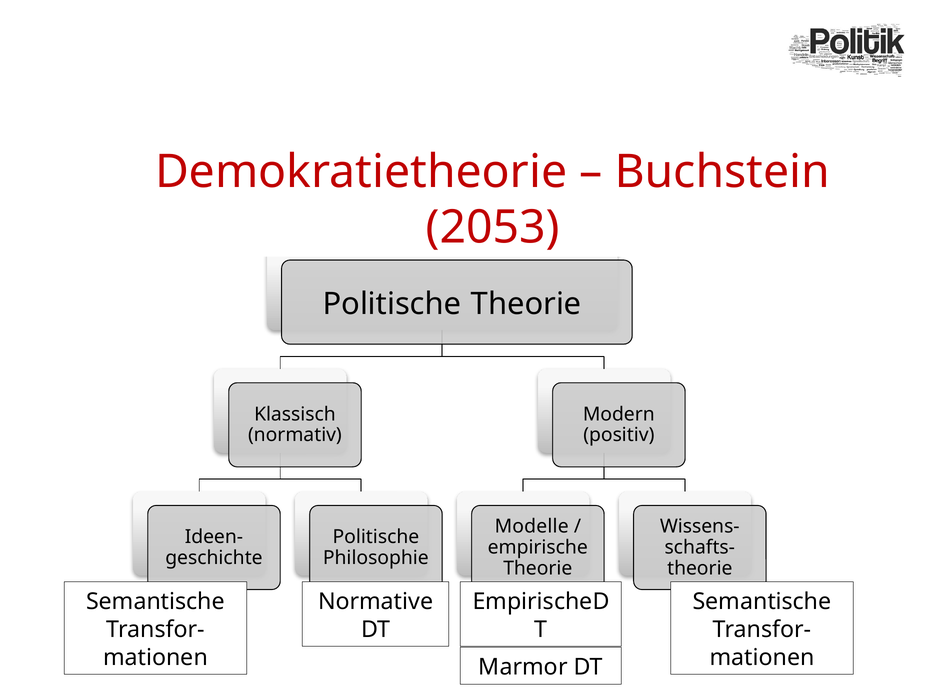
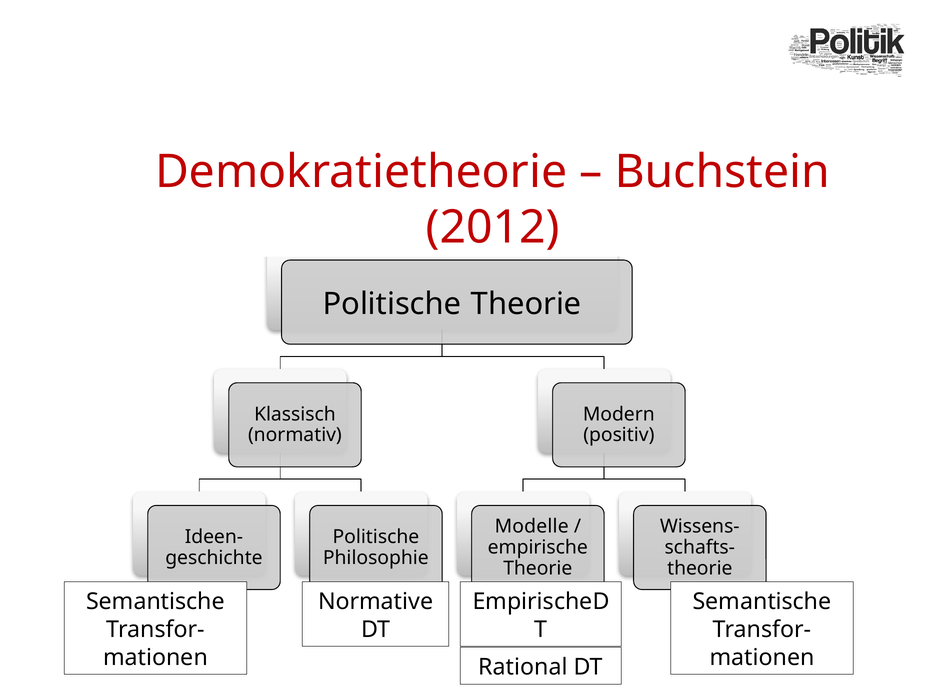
2053: 2053 -> 2012 (493, 228)
Marmor: Marmor -> Rational (523, 667)
